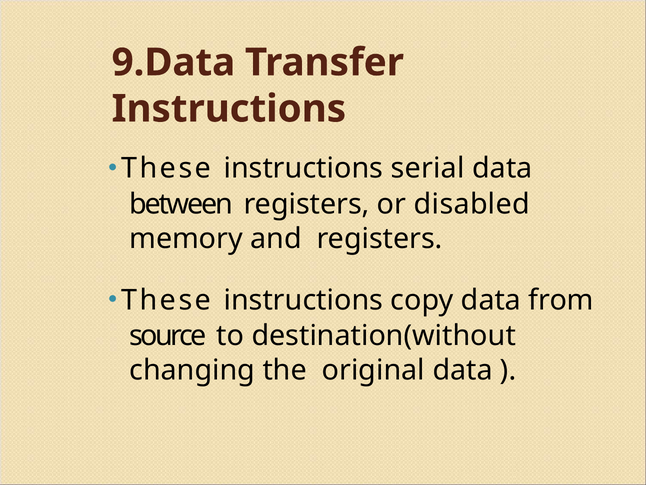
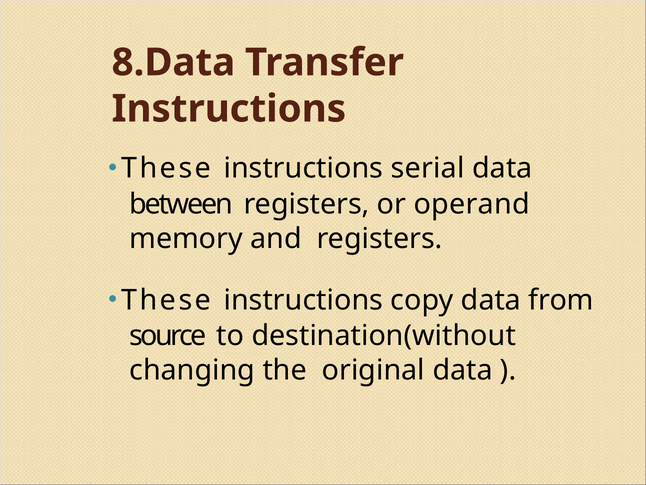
9.Data: 9.Data -> 8.Data (173, 62)
disabled: disabled -> operand (472, 204)
